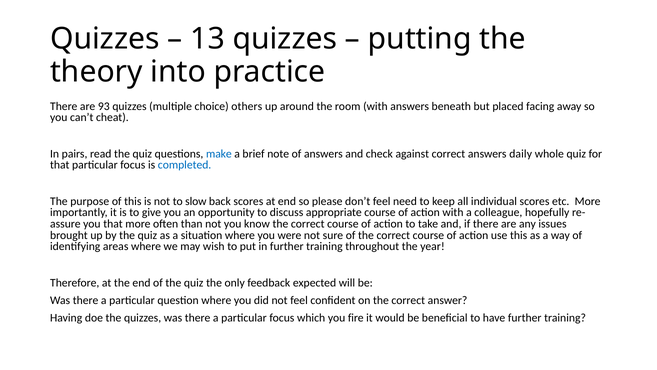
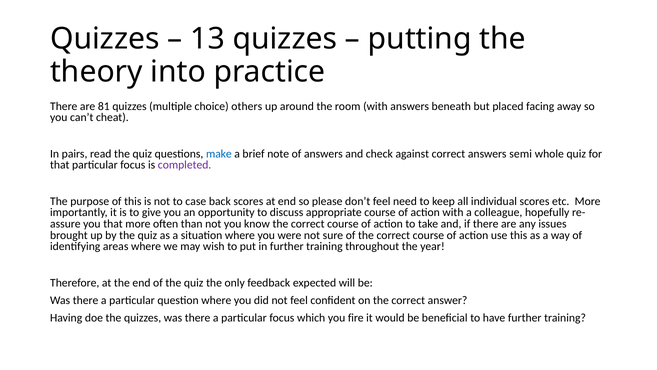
93: 93 -> 81 (104, 106)
daily: daily -> semi (521, 154)
completed colour: blue -> purple (185, 165)
slow: slow -> case (196, 201)
